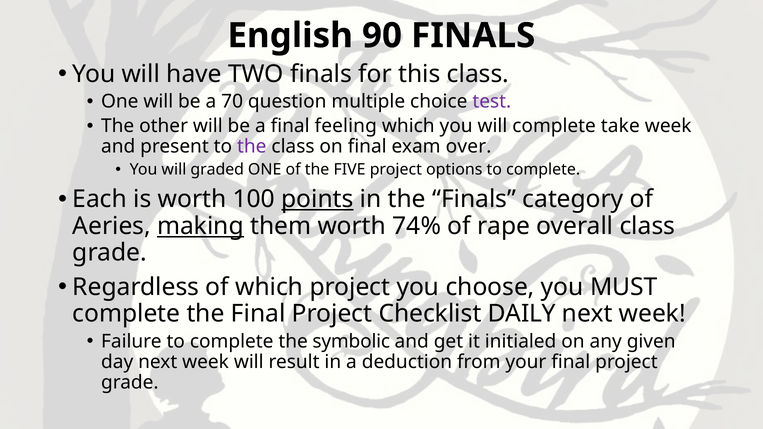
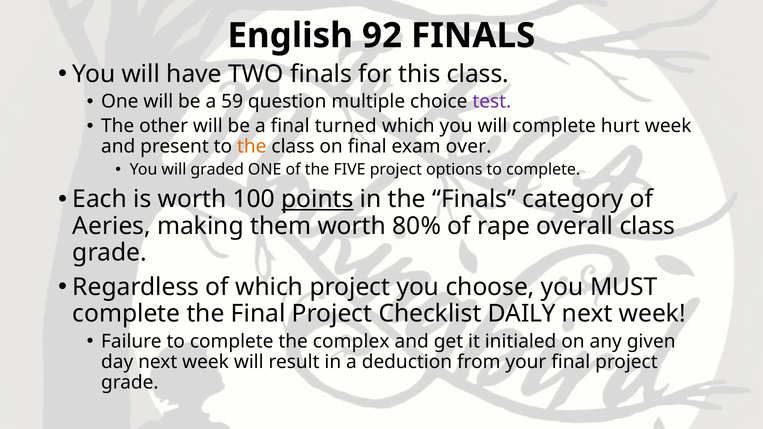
90: 90 -> 92 (382, 36)
70: 70 -> 59 (232, 102)
feeling: feeling -> turned (346, 126)
take: take -> hurt (620, 126)
the colour: purple -> orange (252, 147)
making underline: present -> none (200, 226)
74%: 74% -> 80% (417, 226)
symbolic: symbolic -> complex (351, 342)
